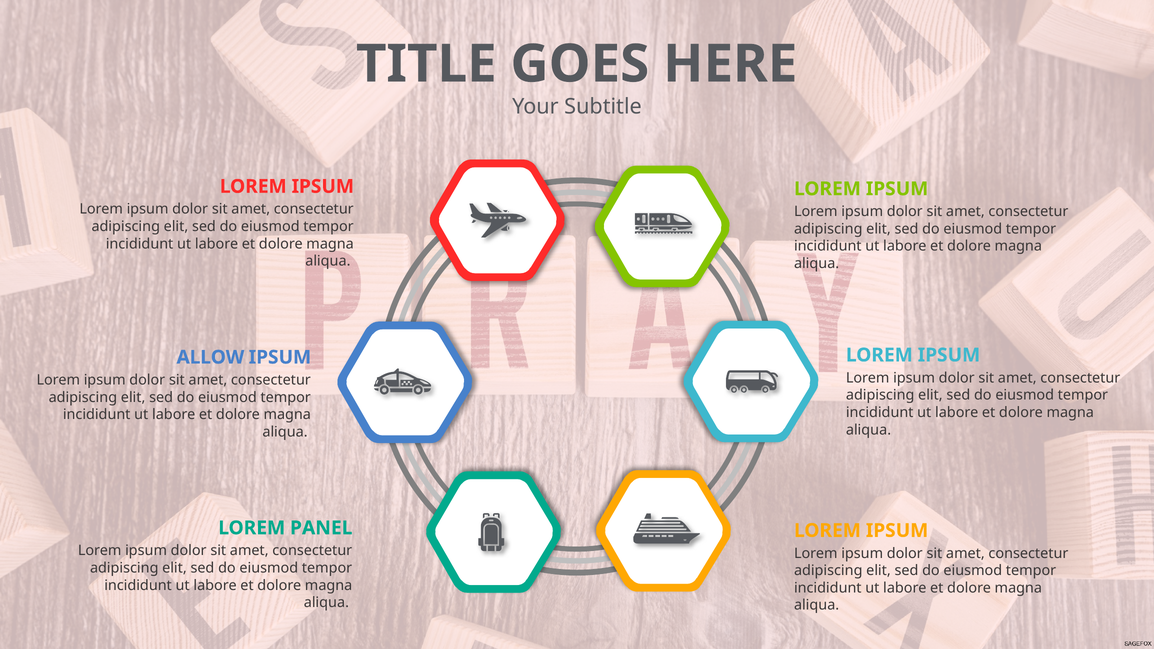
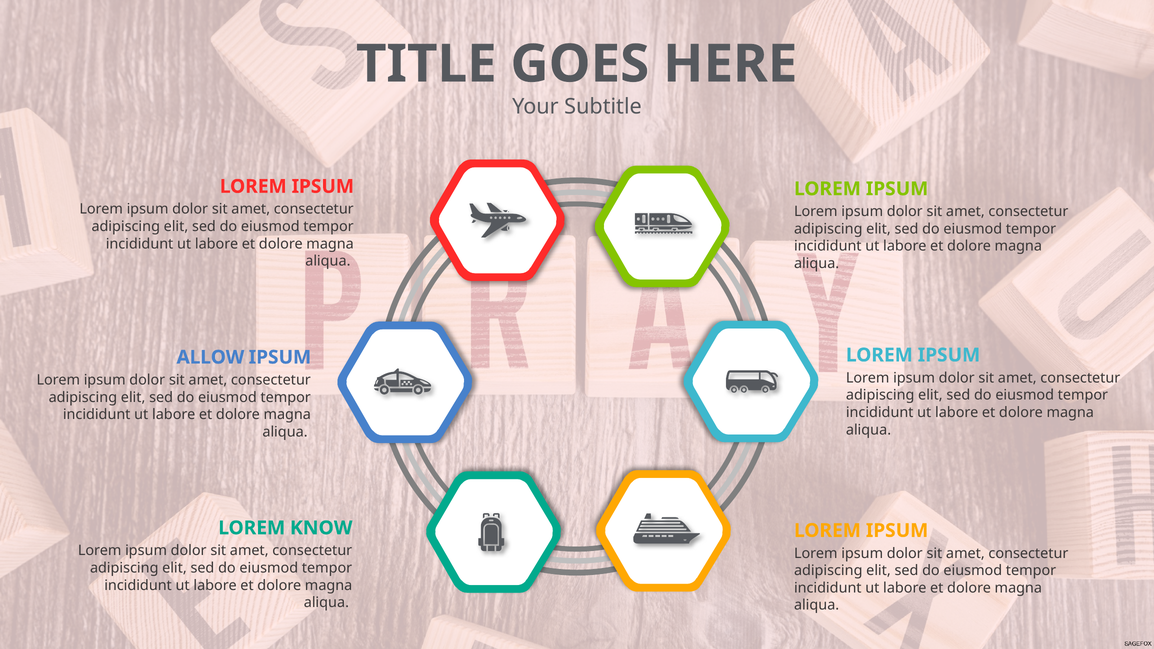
PANEL: PANEL -> KNOW (321, 528)
